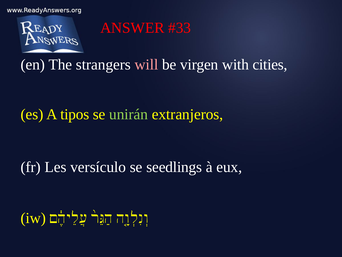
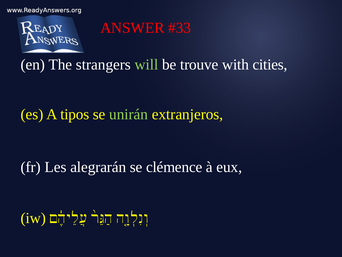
will colour: pink -> light green (146, 65)
virgen: virgen -> trouve (199, 65)
versículo: versículo -> alegrarán (98, 167)
seedlings: seedlings -> clémence (174, 167)
